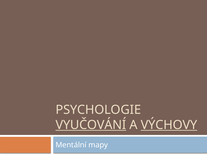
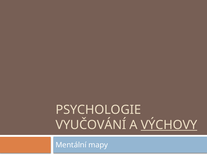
VYUČOVÁNÍ underline: present -> none (91, 125)
